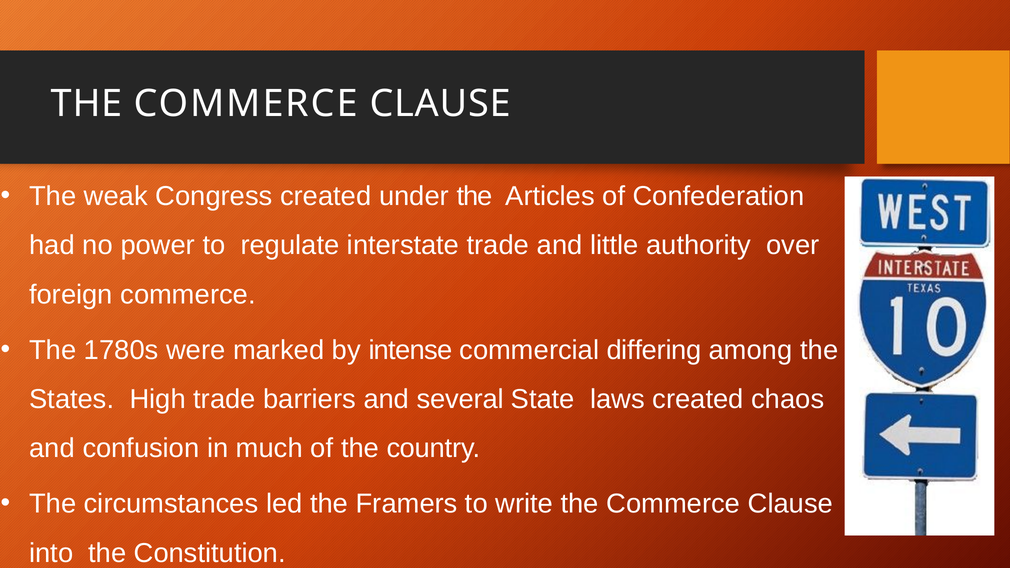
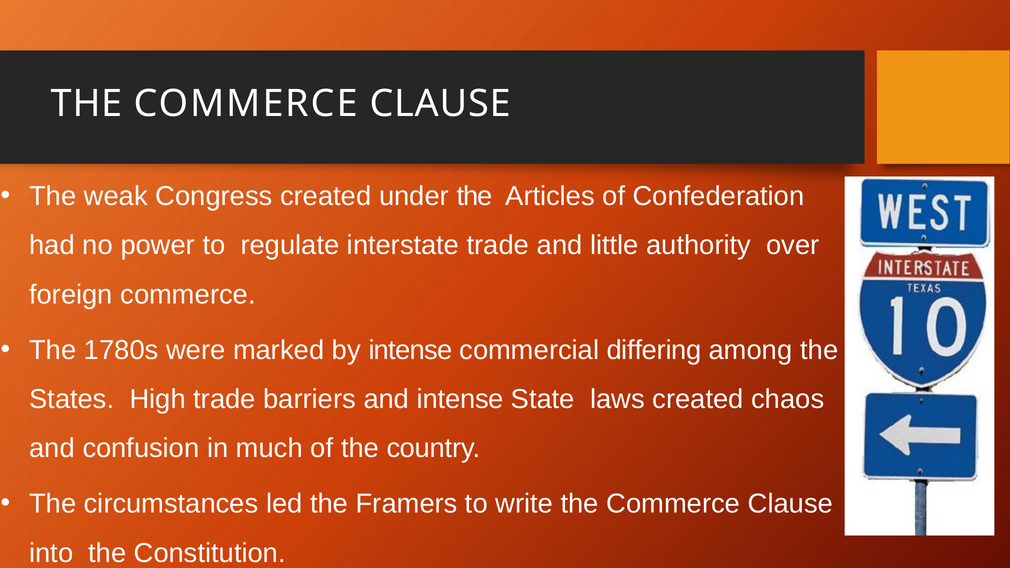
and several: several -> intense (460, 399)
